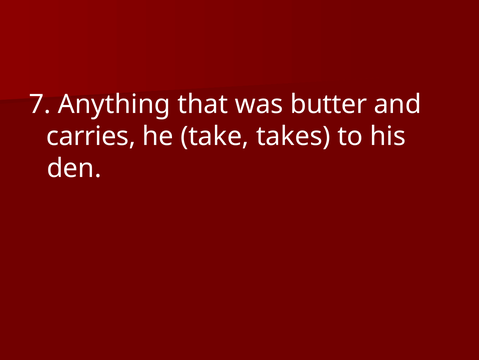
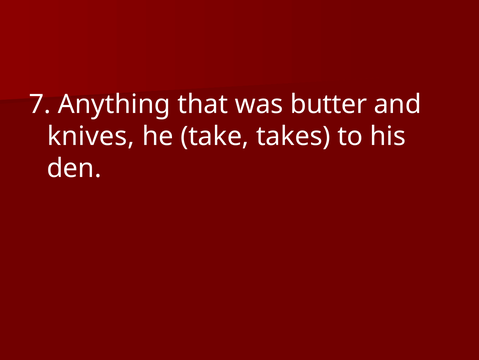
carries: carries -> knives (91, 136)
